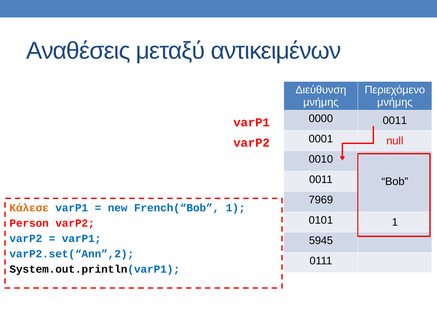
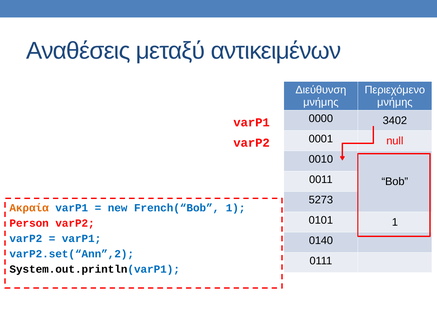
0000 0011: 0011 -> 3402 (395, 120)
7969: 7969 -> 5273 (321, 200)
Κάλεσε: Κάλεσε -> Ακραία (29, 208)
5945: 5945 -> 0140 (321, 240)
